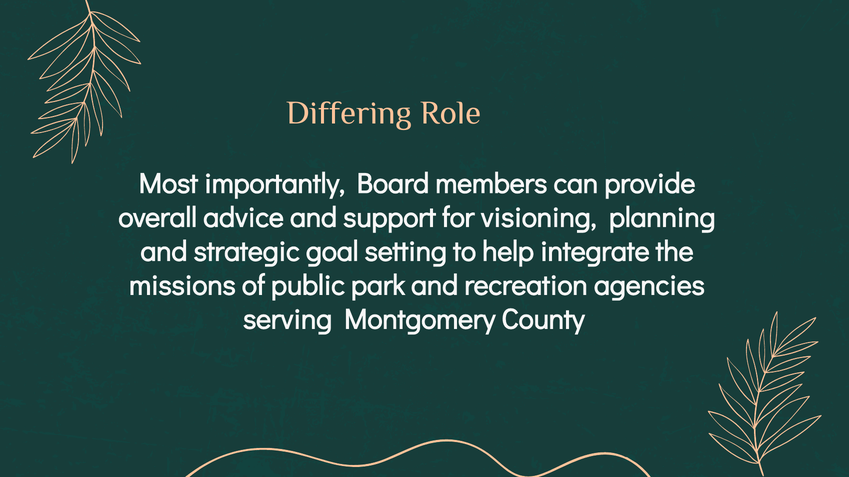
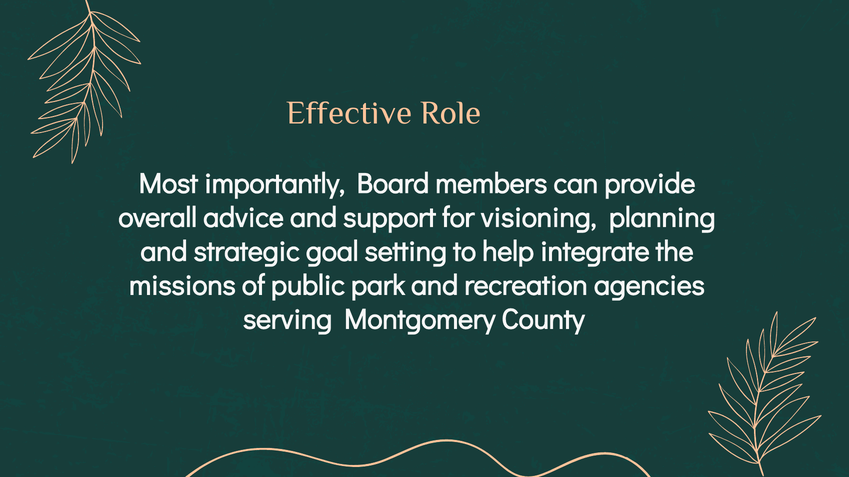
Differing: Differing -> Effective (349, 113)
